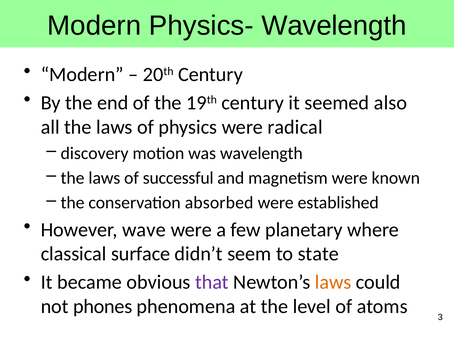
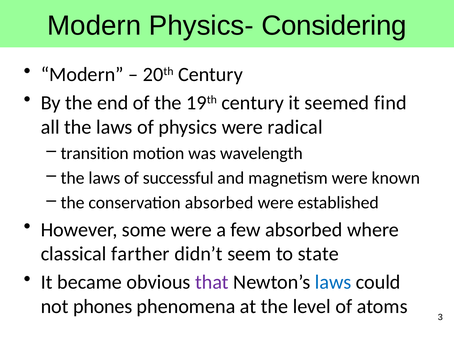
Physics- Wavelength: Wavelength -> Considering (334, 26)
also: also -> find (391, 103)
discovery: discovery -> transition (95, 153)
wave: wave -> some (144, 229)
few planetary: planetary -> absorbed (304, 229)
surface: surface -> farther (140, 254)
laws colour: orange -> blue (333, 282)
